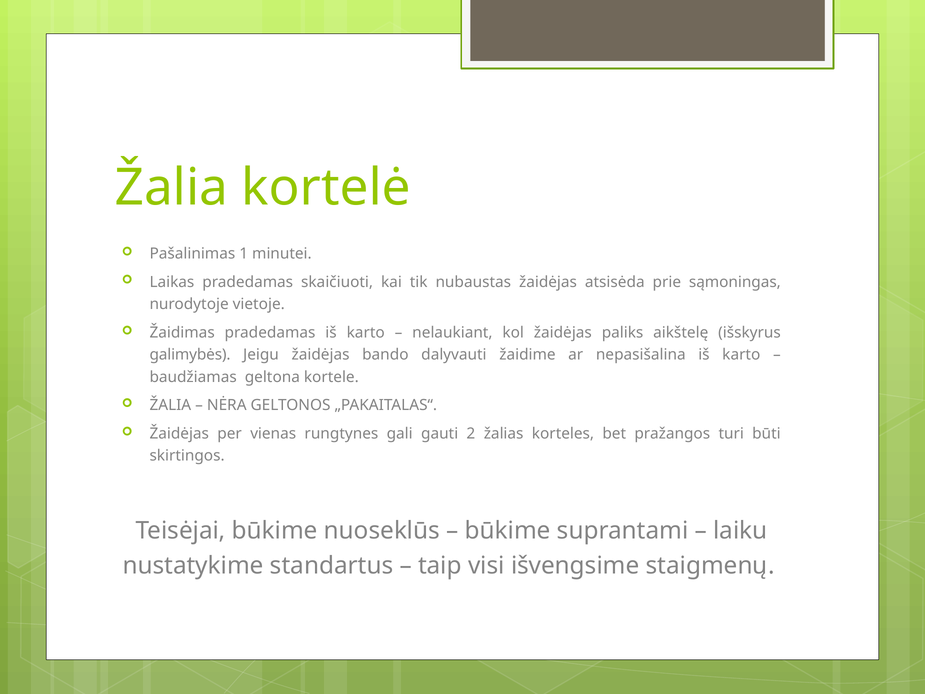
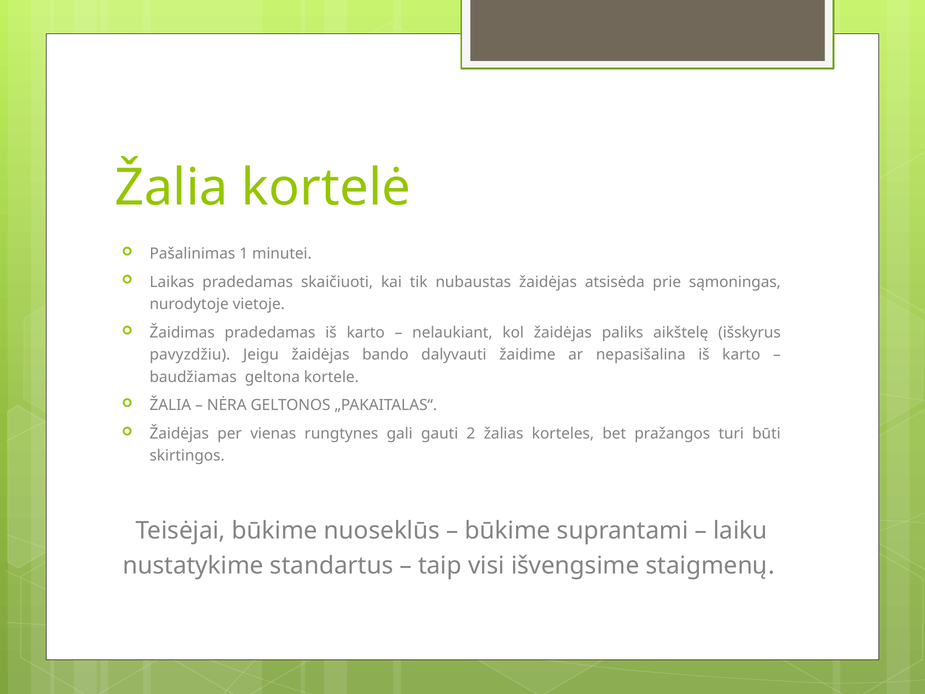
galimybės: galimybės -> pavyzdžiu (190, 355)
